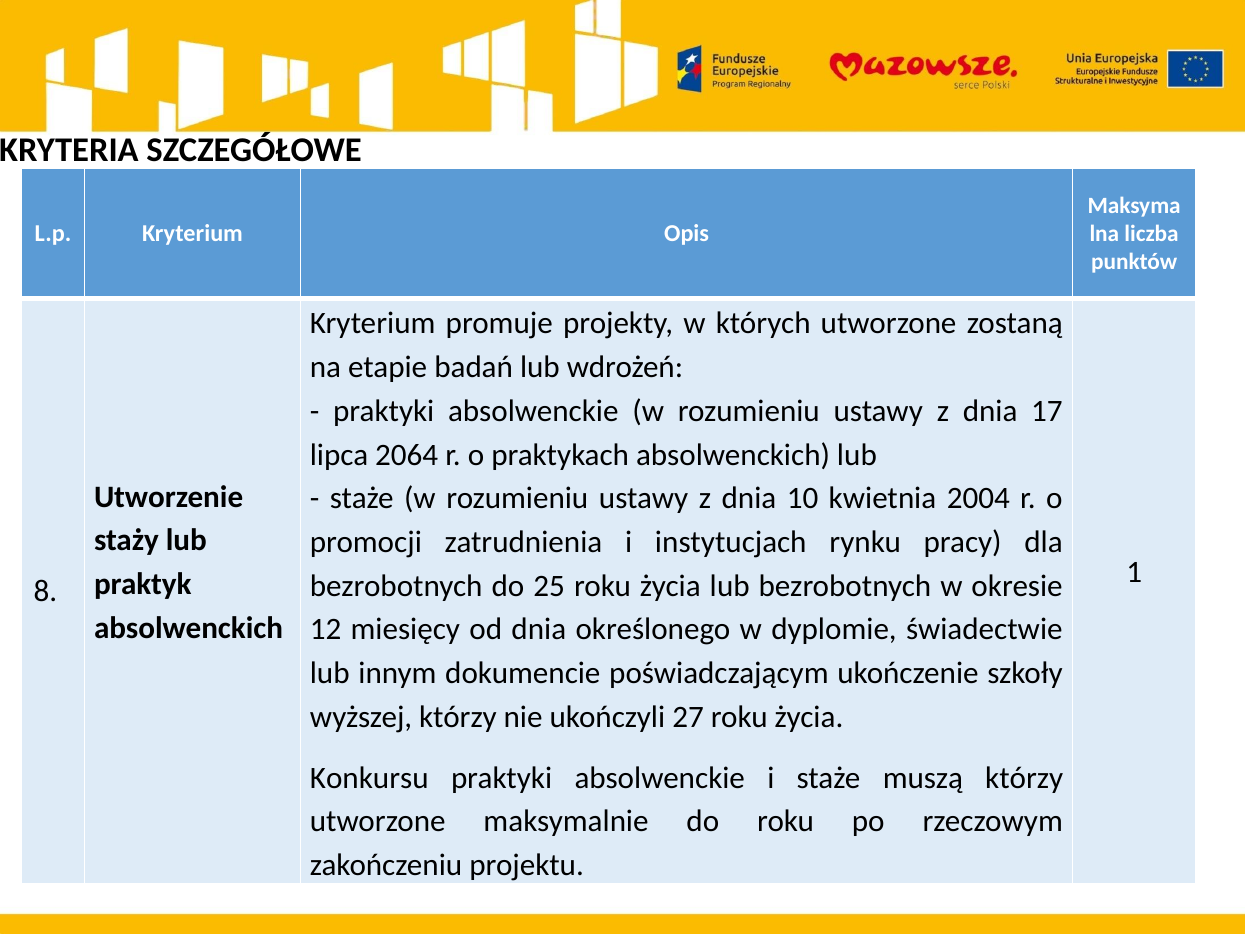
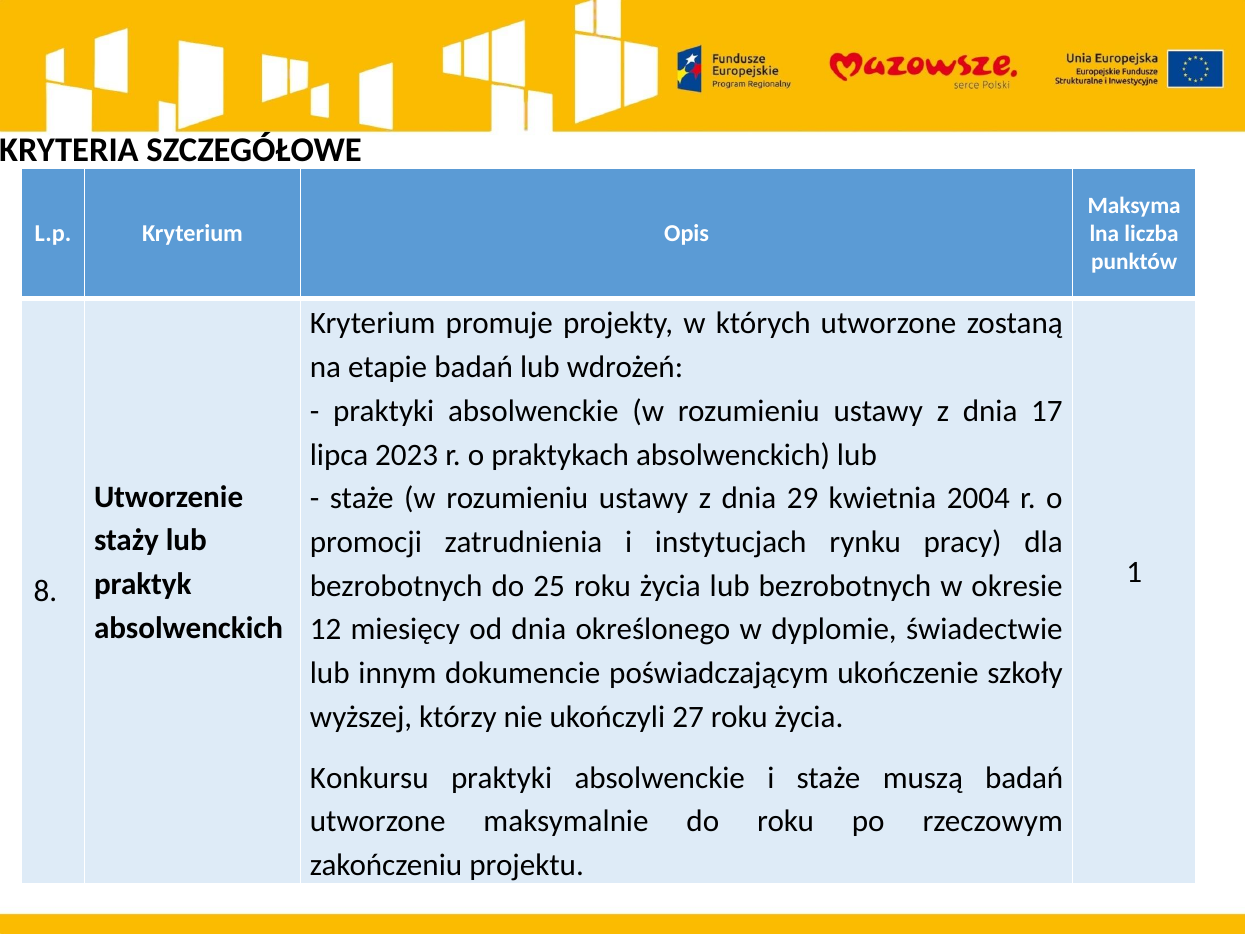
2064: 2064 -> 2023 (407, 455)
10: 10 -> 29 (803, 498)
muszą którzy: którzy -> badań (1024, 778)
